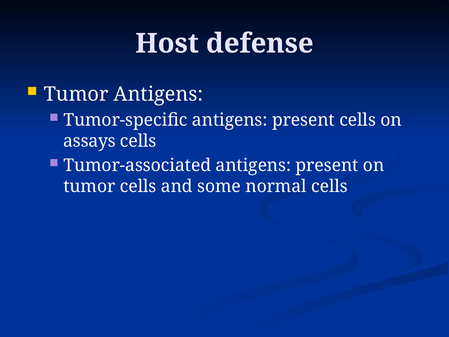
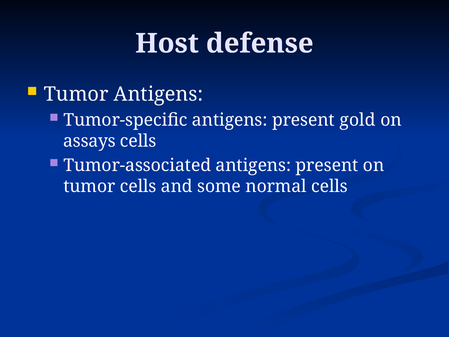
present cells: cells -> gold (358, 120)
